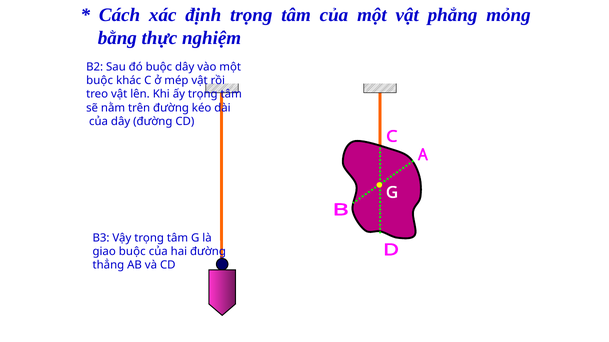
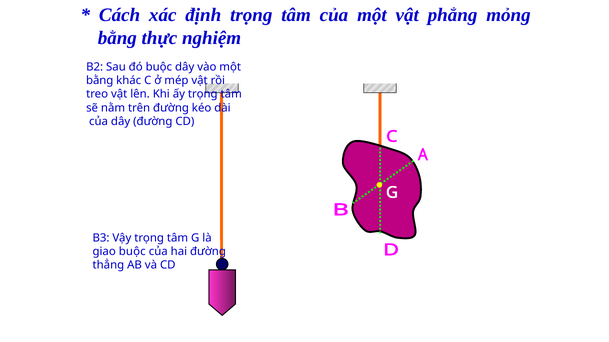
buộc: buộc -> bằng (100, 81)
